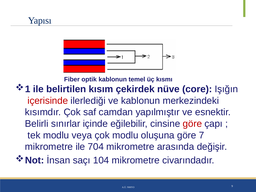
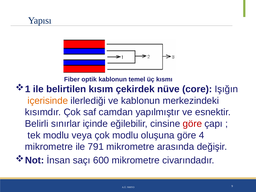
içerisinde colour: red -> orange (48, 101)
7: 7 -> 4 (202, 135)
704: 704 -> 791 (96, 147)
104: 104 -> 600 (101, 160)
